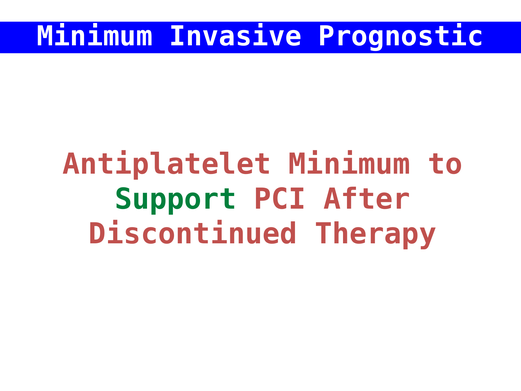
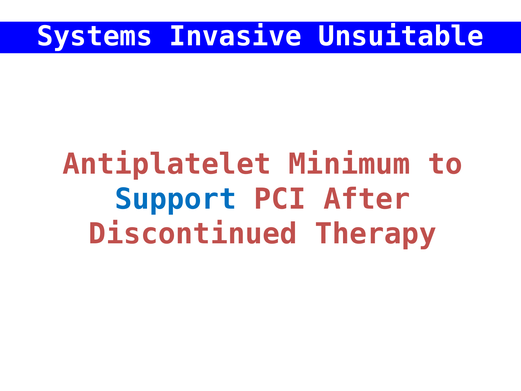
Minimum: Minimum -> Systems (95, 36)
Prognostic: Prognostic -> Unsuitable (401, 36)
Support colour: green -> blue (176, 199)
